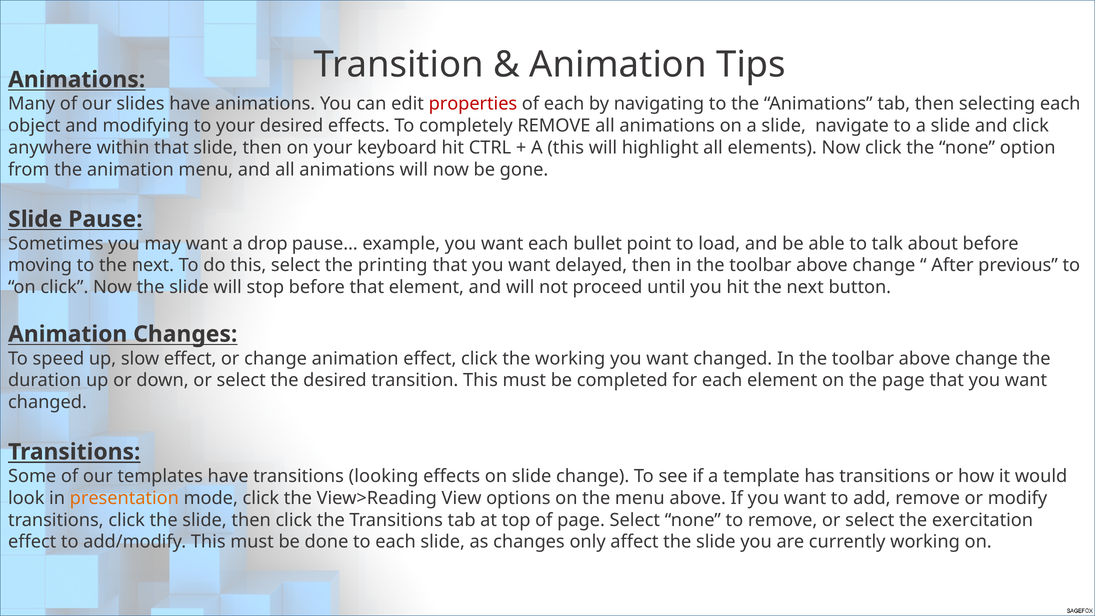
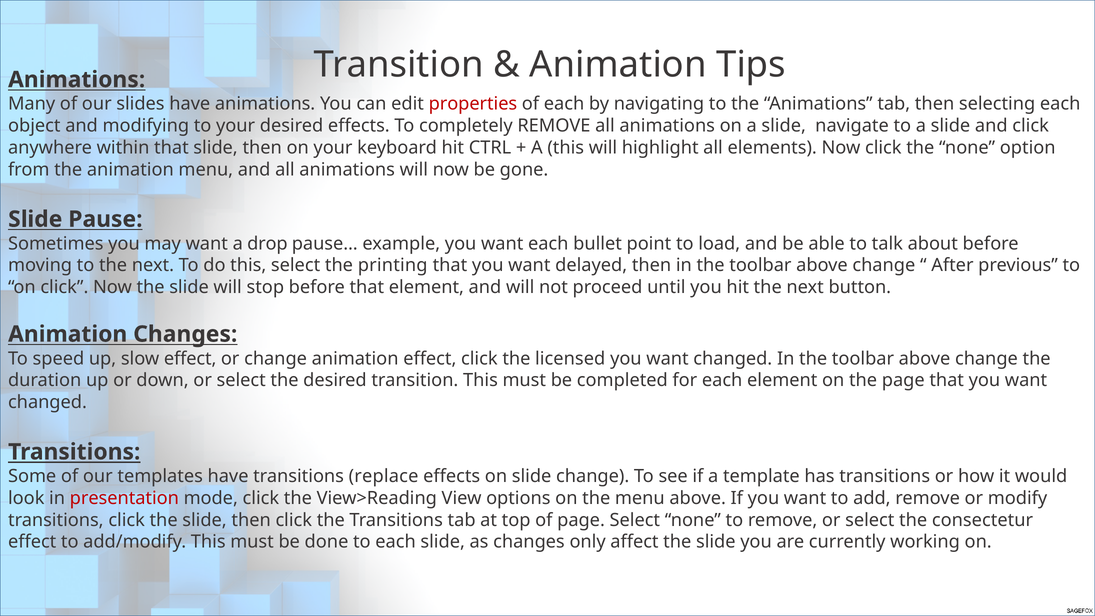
the working: working -> licensed (570, 358)
looking: looking -> replace (384, 476)
presentation colour: orange -> red (124, 498)
exercitation: exercitation -> consectetur (982, 520)
